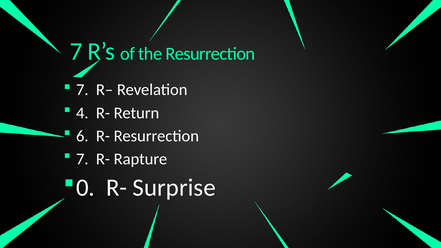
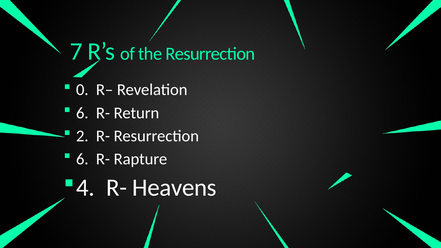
7: 7 -> 0 (82, 90)
4: 4 -> 6 (82, 113)
6: 6 -> 2 (82, 136)
7: 7 -> 6 (82, 159)
0: 0 -> 4 (85, 188)
Surprise: Surprise -> Heavens (174, 188)
